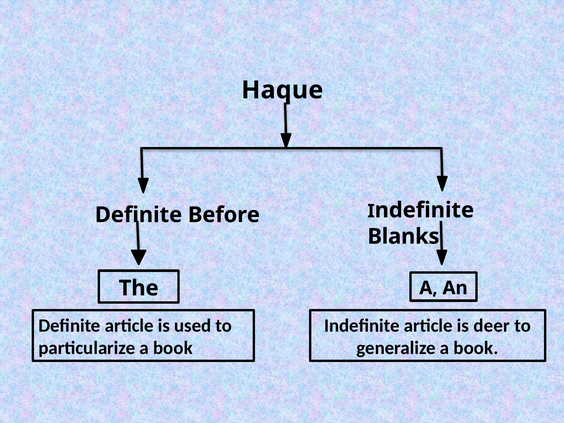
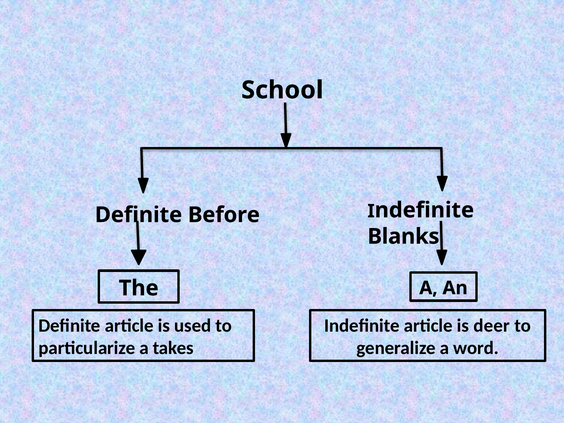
Haque: Haque -> School (282, 90)
particularize a book: book -> takes (173, 348)
generalize a book: book -> word (476, 348)
